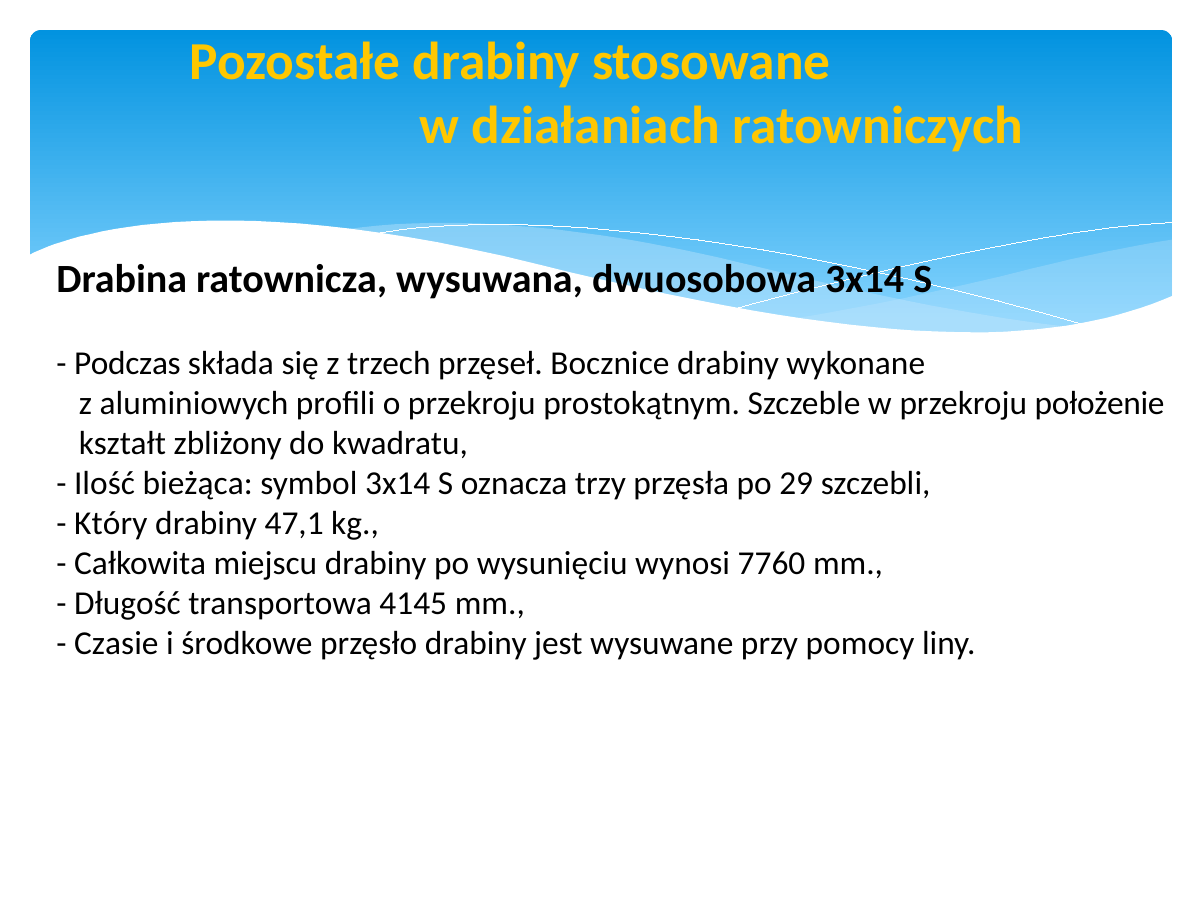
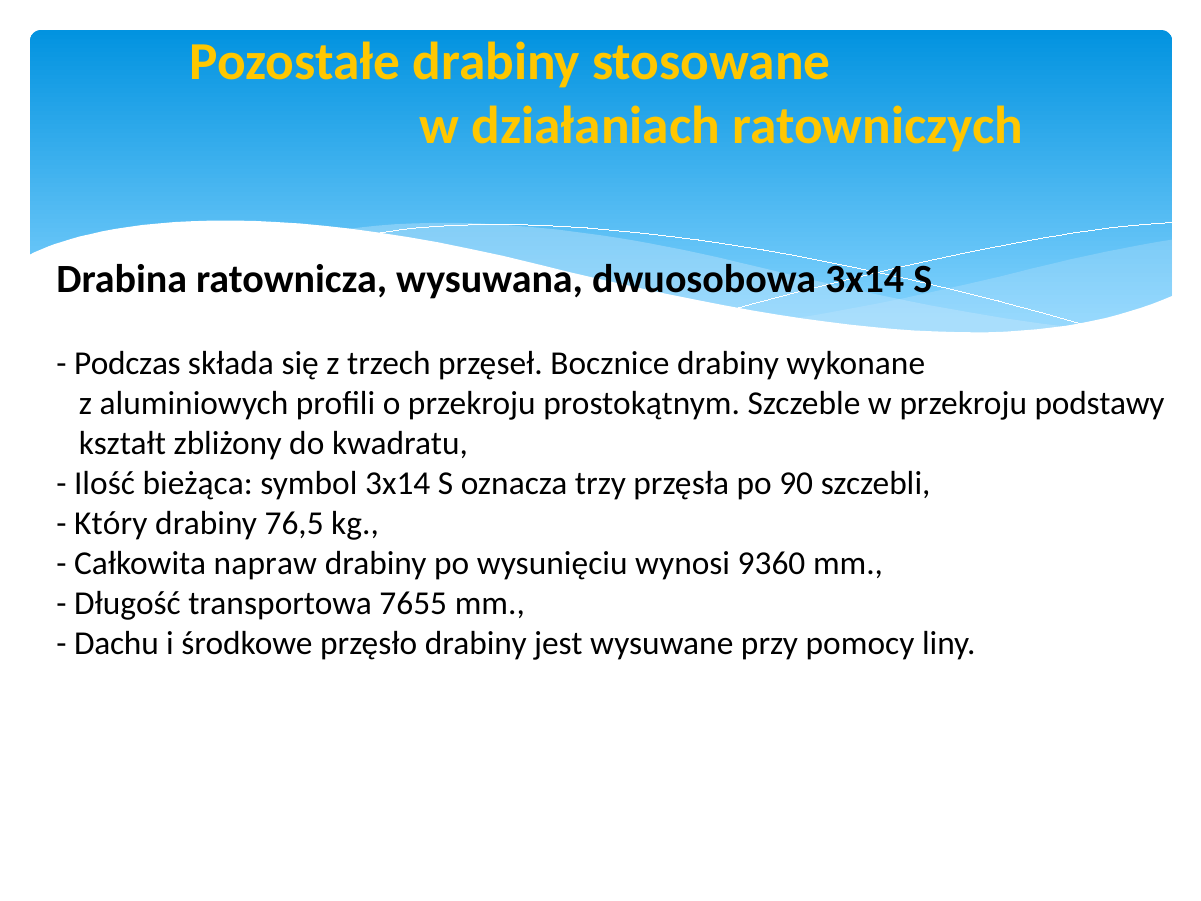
położenie: położenie -> podstawy (1100, 403)
29: 29 -> 90 (796, 483)
47,1: 47,1 -> 76,5 (294, 523)
miejscu: miejscu -> napraw (265, 563)
7760: 7760 -> 9360 (771, 563)
4145: 4145 -> 7655 (413, 603)
Czasie: Czasie -> Dachu (116, 644)
